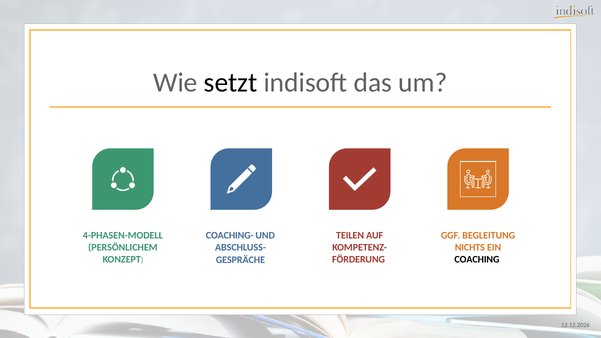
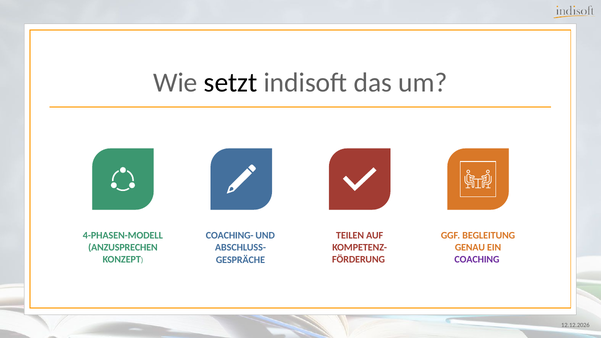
PERSÖNLICHEM: PERSÖNLICHEM -> ANZUSPRECHEN (123, 248)
NICHTS: NICHTS -> GENAU (470, 248)
COACHING colour: black -> purple (477, 260)
